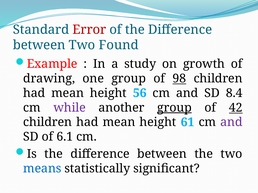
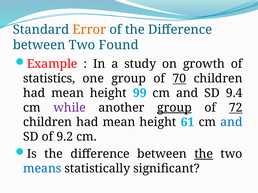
Error colour: red -> orange (89, 30)
drawing: drawing -> statistics (49, 79)
98: 98 -> 70 (179, 79)
56: 56 -> 99 (140, 93)
8.4: 8.4 -> 9.4 (234, 93)
42: 42 -> 72 (236, 108)
and colour: purple -> blue (231, 123)
6.1: 6.1 -> 9.2 (65, 137)
the underline: none -> present (204, 154)
